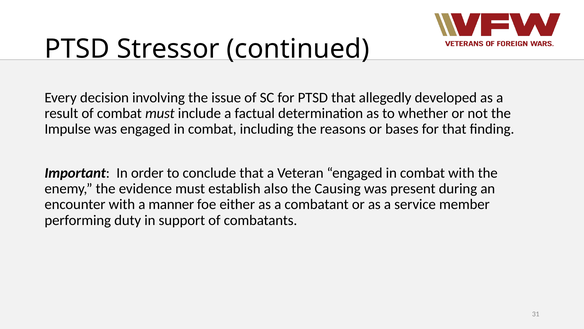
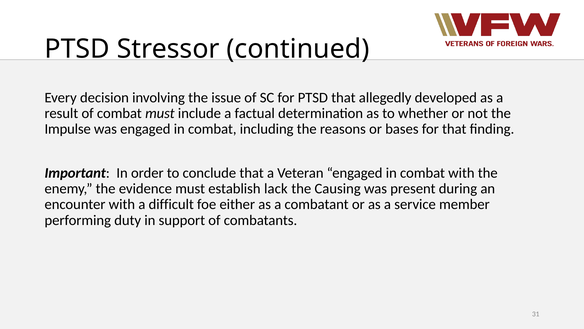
also: also -> lack (276, 188)
manner: manner -> difficult (171, 204)
